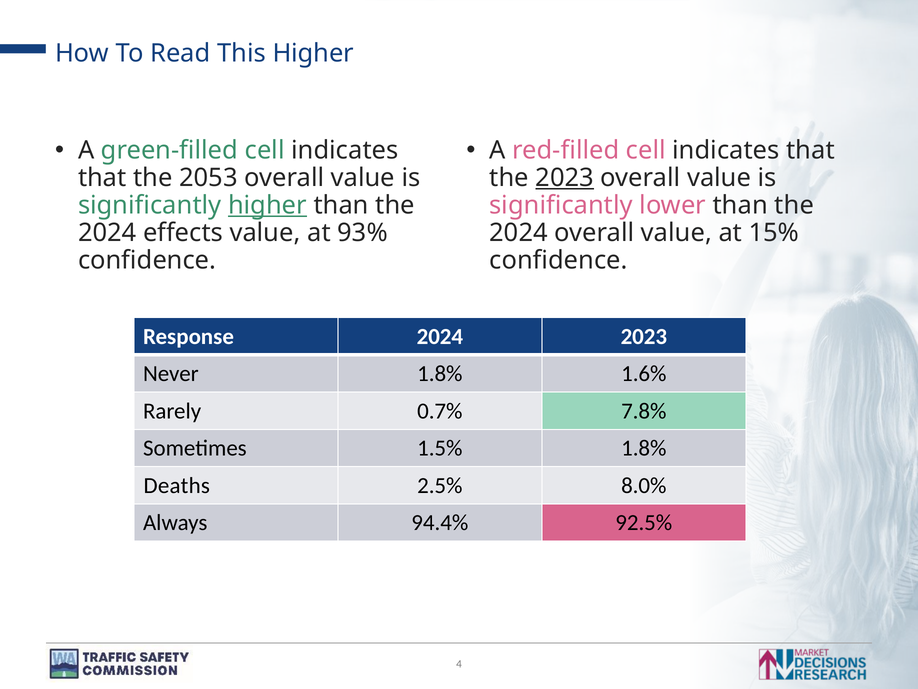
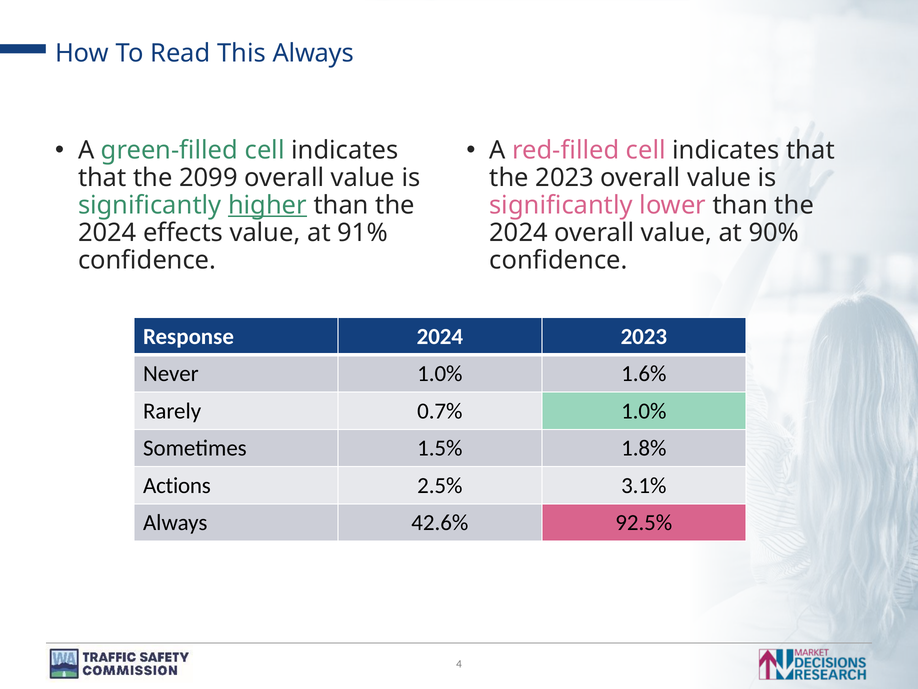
This Higher: Higher -> Always (313, 53)
2053: 2053 -> 2099 (208, 178)
2023 underline: present -> none (565, 178)
93%: 93% -> 91% (363, 233)
15%: 15% -> 90% (774, 233)
Never 1.8%: 1.8% -> 1.0% (440, 374)
0.7% 7.8%: 7.8% -> 1.0% (644, 411)
Deaths: Deaths -> Actions (177, 485)
8.0%: 8.0% -> 3.1% (644, 485)
94.4%: 94.4% -> 42.6% (440, 522)
